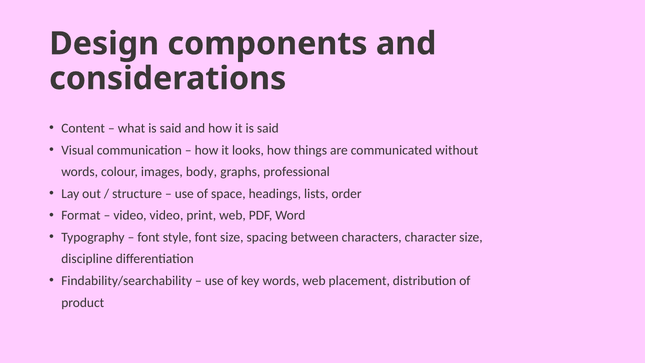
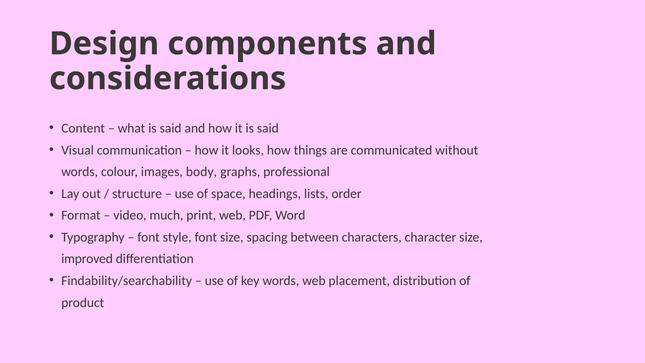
video video: video -> much (167, 215)
discipline: discipline -> improved (87, 259)
